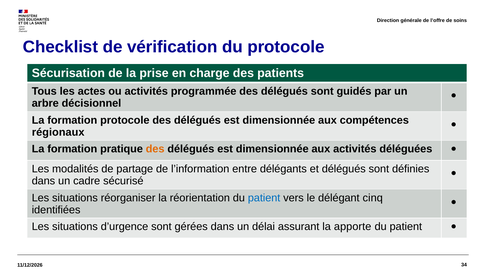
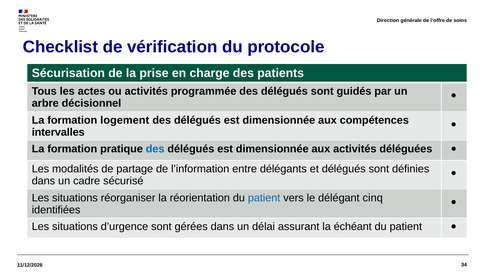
formation protocole: protocole -> logement (125, 120)
régionaux: régionaux -> intervalles (58, 132)
des colour: orange -> blue (155, 149)
apporte: apporte -> échéant (353, 227)
